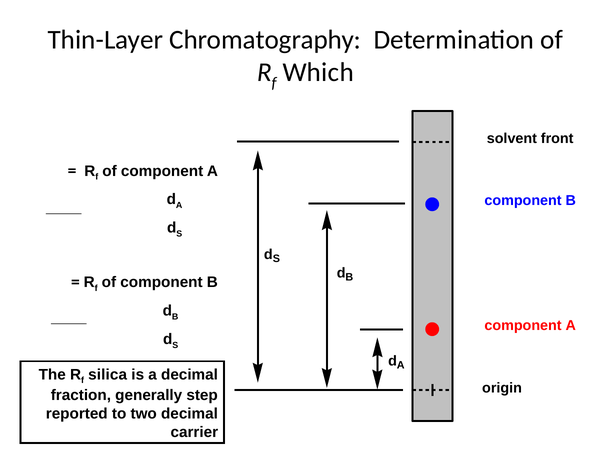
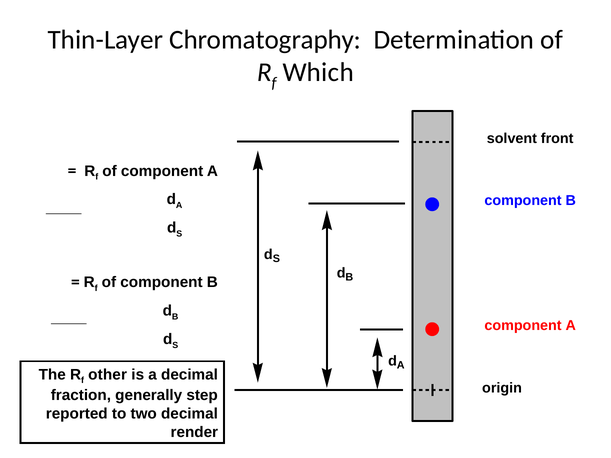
silica: silica -> other (108, 375)
carrier: carrier -> render (194, 432)
